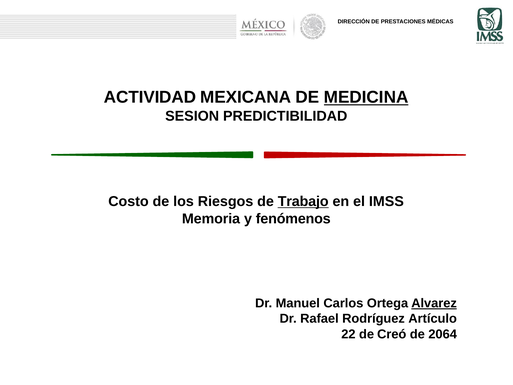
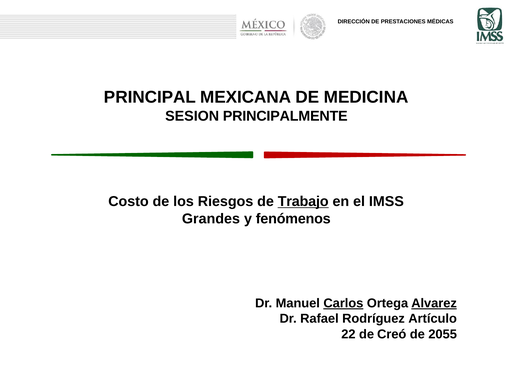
ACTIVIDAD: ACTIVIDAD -> PRINCIPAL (150, 97)
MEDICINA underline: present -> none (366, 97)
PREDICTIBILIDAD: PREDICTIBILIDAD -> PRINCIPALMENTE (285, 116)
Memoria: Memoria -> Grandes (211, 219)
Carlos underline: none -> present (343, 303)
2064: 2064 -> 2055 (443, 334)
